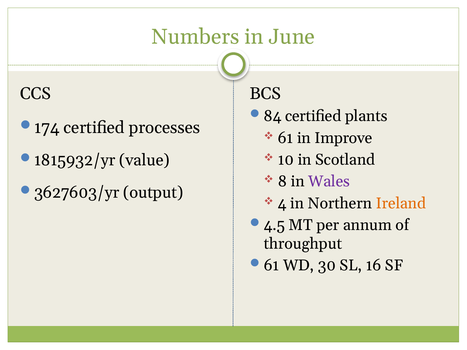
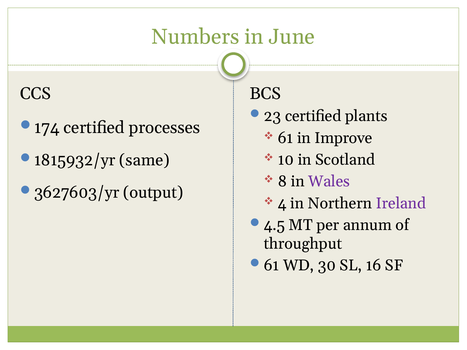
84: 84 -> 23 (272, 116)
value: value -> same (144, 160)
Ireland colour: orange -> purple (401, 203)
